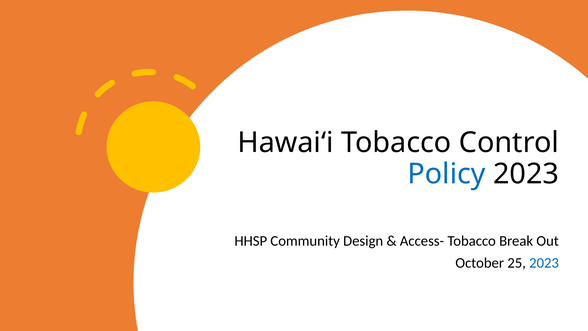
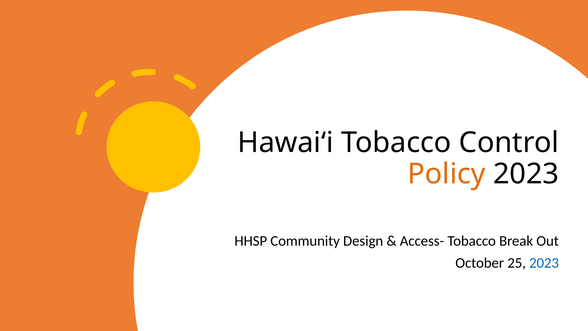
Policy colour: blue -> orange (447, 174)
